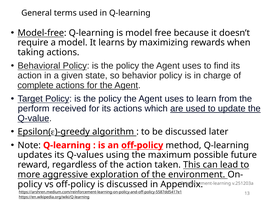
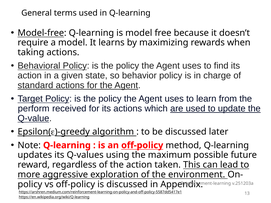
complete: complete -> standard (35, 85)
